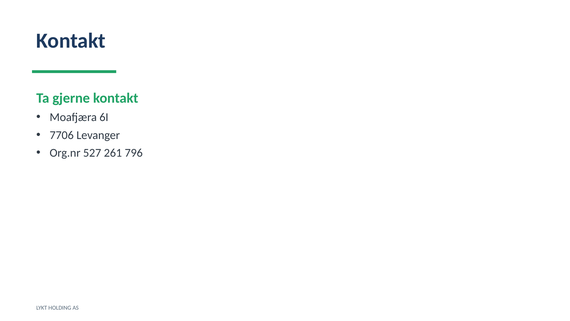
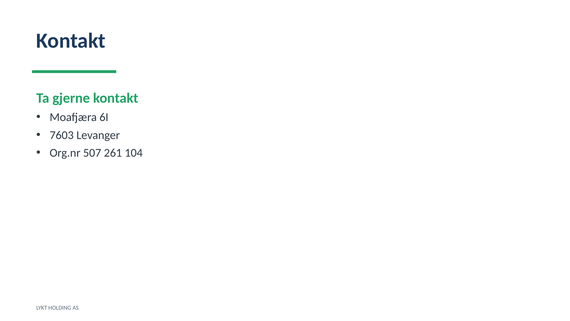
7706: 7706 -> 7603 (62, 135)
527: 527 -> 507 (92, 153)
796: 796 -> 104 (134, 153)
